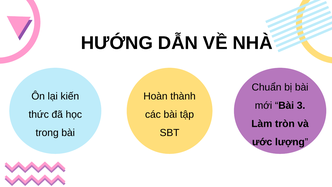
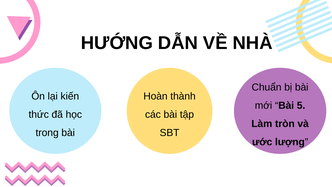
3: 3 -> 5 (301, 105)
